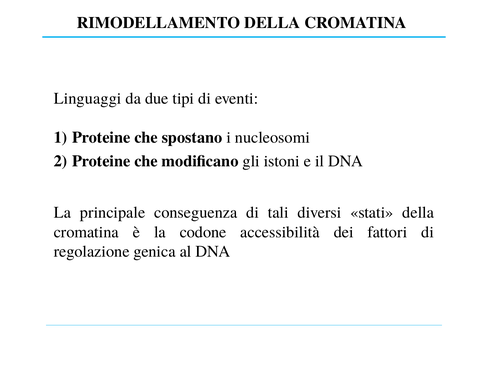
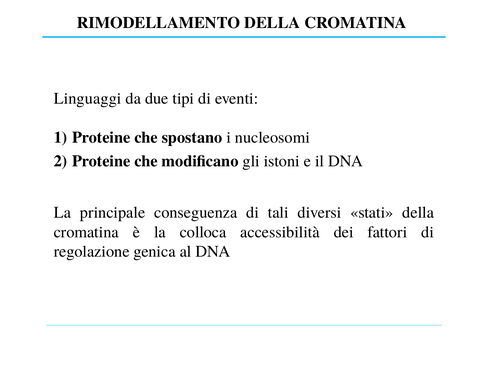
codone: codone -> colloca (203, 232)
